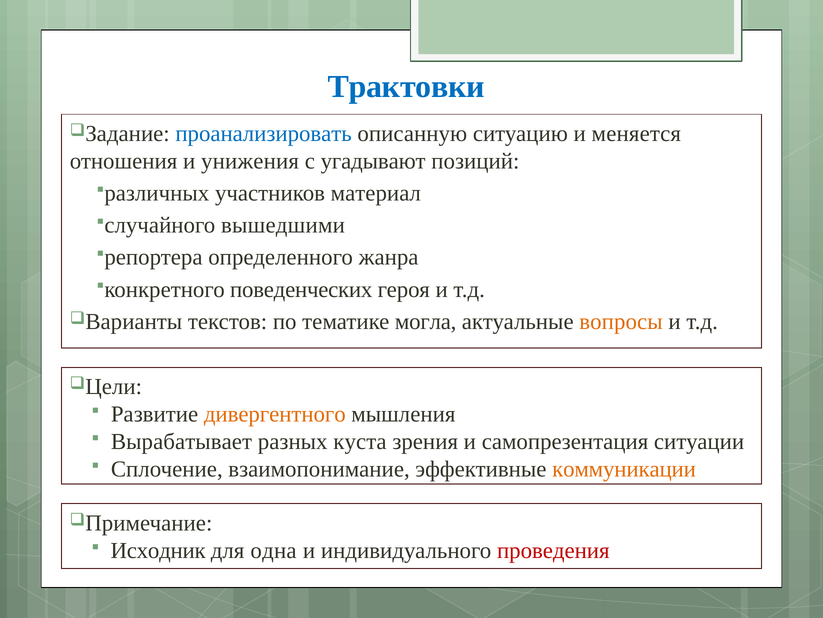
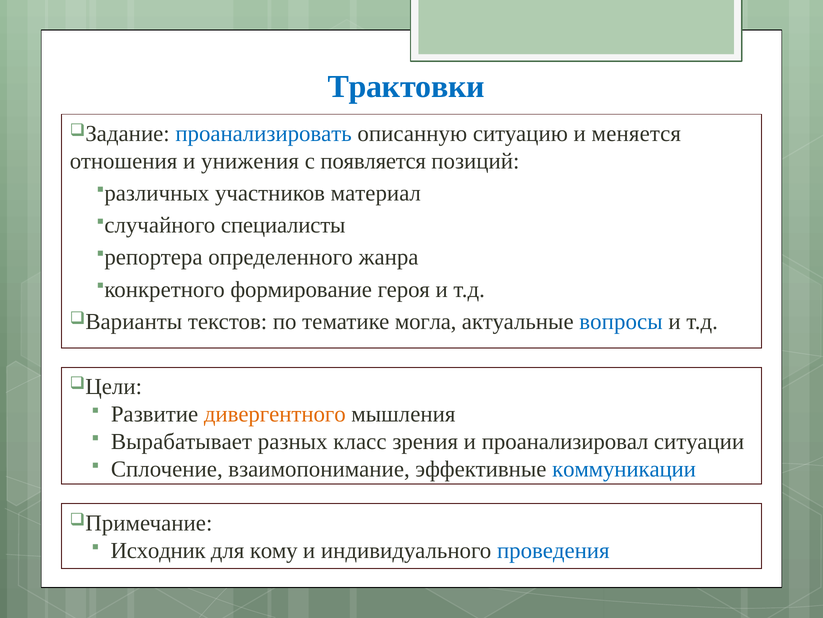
угадывают: угадывают -> появляется (373, 161)
вышедшими: вышедшими -> специалисты (283, 225)
поведенческих: поведенческих -> формирование (301, 289)
вопросы colour: orange -> blue (621, 321)
куста: куста -> класс (360, 441)
самопрезентация: самопрезентация -> проанализировал (565, 441)
коммуникации colour: orange -> blue (624, 469)
одна: одна -> кому (274, 550)
проведения colour: red -> blue (553, 550)
